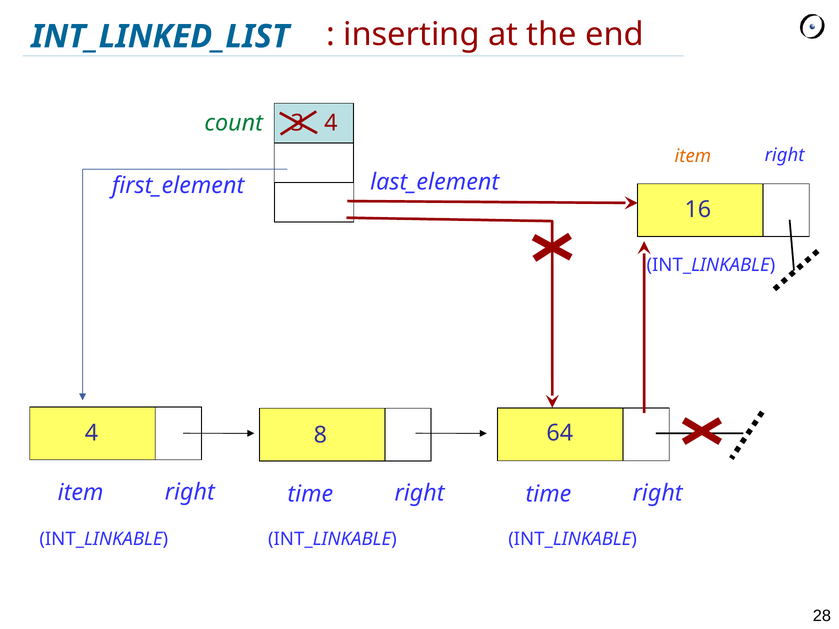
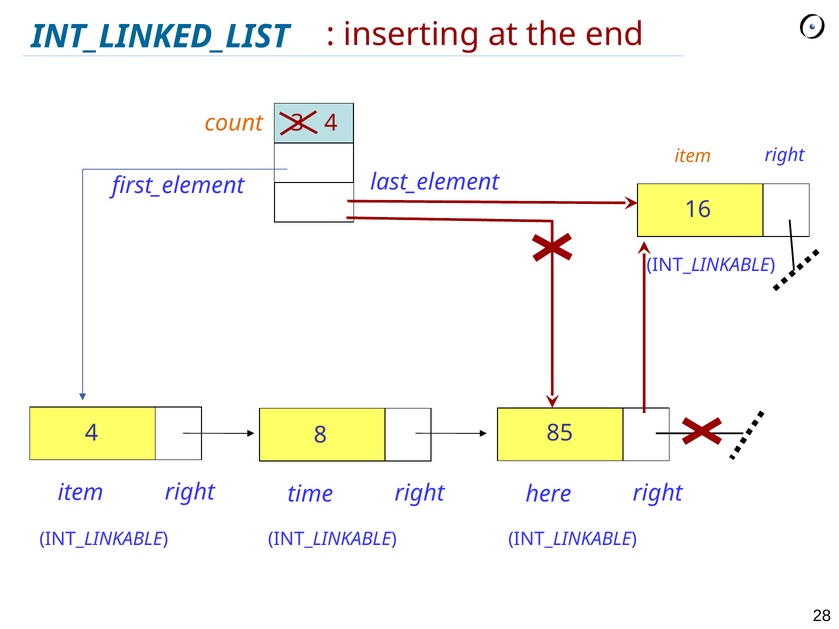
count colour: green -> orange (234, 123)
64: 64 -> 85 (560, 433)
time: time -> here (548, 494)
